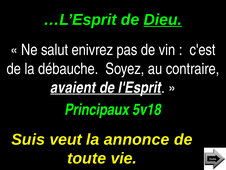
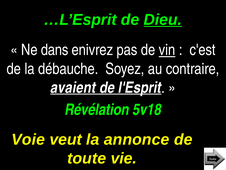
salut: salut -> dans (55, 50)
vin underline: none -> present (167, 50)
Principaux: Principaux -> Révélation (97, 109)
Suis: Suis -> Voie (28, 139)
